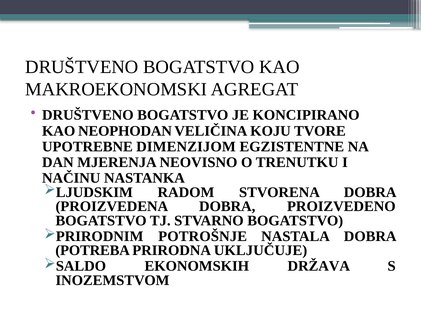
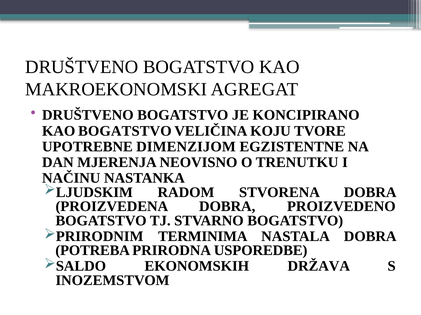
KAO NEOPHODAN: NEOPHODAN -> BOGATSTVO (125, 131)
POTROŠNJE: POTROŠNJE -> TERMINIMA (203, 237)
UKLJUČUJE: UKLJUČUJE -> USPOREDBE (261, 251)
